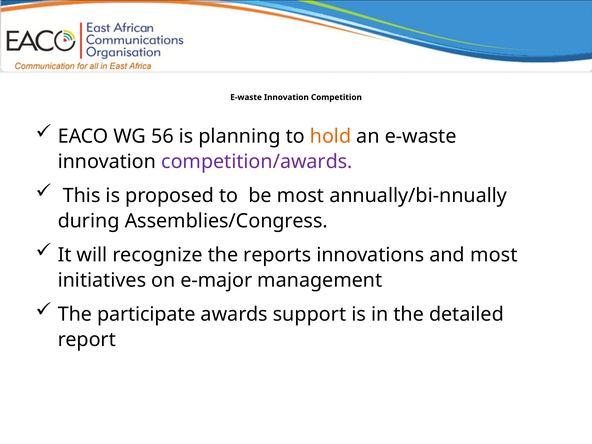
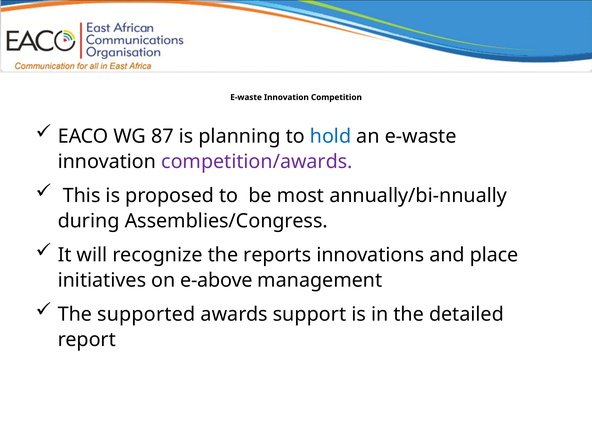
56: 56 -> 87 (162, 136)
hold colour: orange -> blue (331, 136)
and most: most -> place (494, 255)
e-major: e-major -> e-above (216, 280)
participate: participate -> supported (146, 314)
